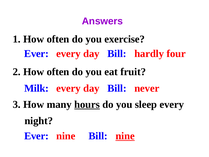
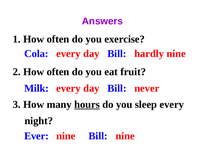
Ever: Ever -> Cola (36, 53)
hardly four: four -> nine (176, 53)
nine underline: present -> none (125, 136)
